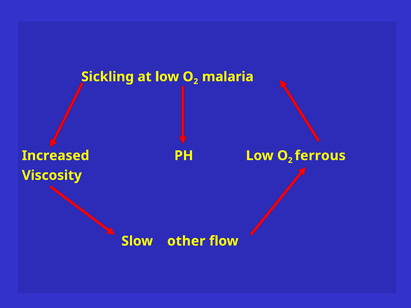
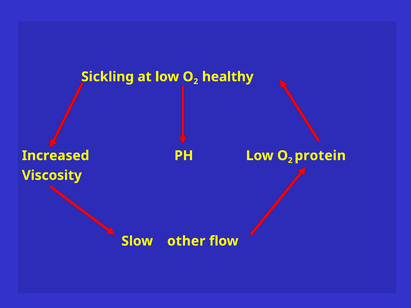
malaria: malaria -> healthy (228, 77)
ferrous: ferrous -> protein (320, 156)
